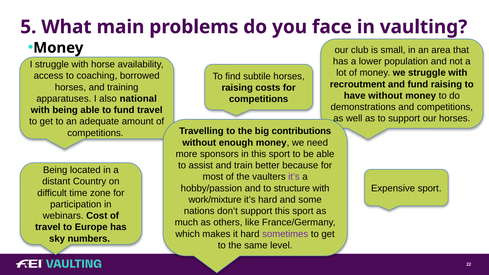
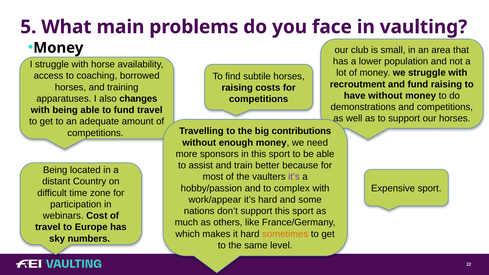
national: national -> changes (138, 99)
structure: structure -> complex (292, 188)
work/mixture: work/mixture -> work/appear (215, 200)
sometimes colour: purple -> orange (285, 234)
